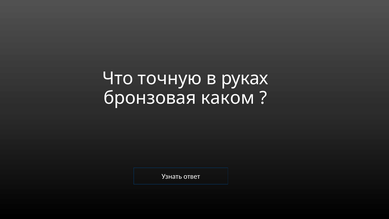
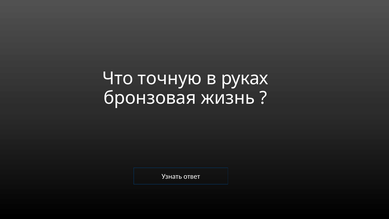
каком: каком -> жизнь (228, 98)
